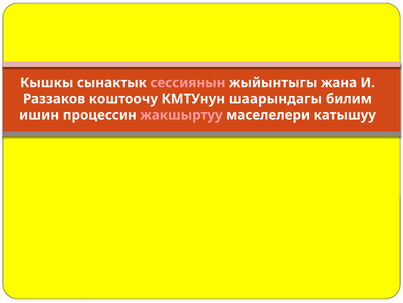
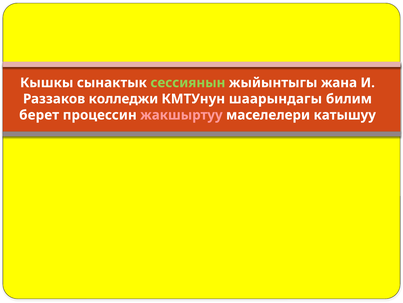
сессиянын colour: pink -> light green (188, 83)
коштоочу: коштоочу -> колледжи (123, 99)
ишин: ишин -> берет (39, 115)
